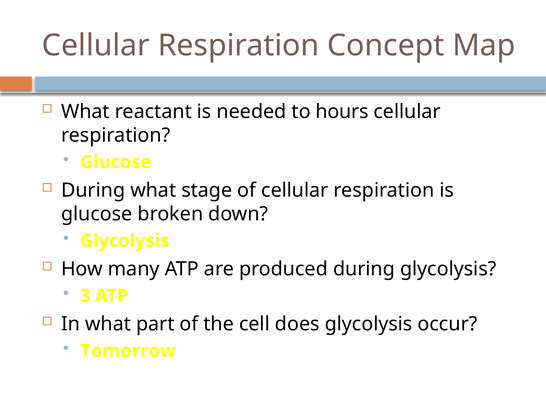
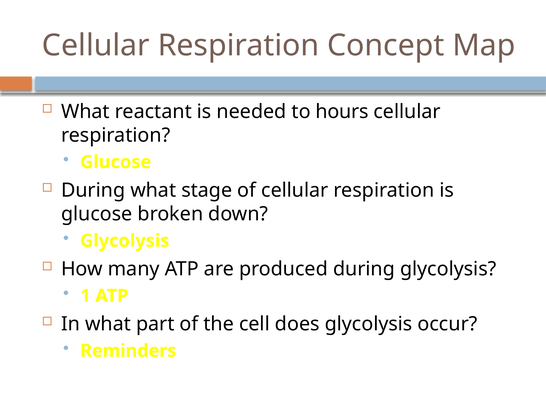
3: 3 -> 1 (85, 295)
Tomorrow: Tomorrow -> Reminders (128, 350)
